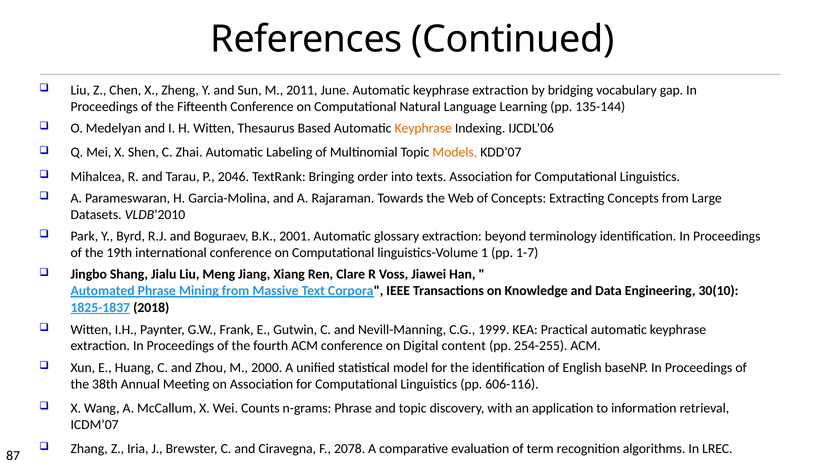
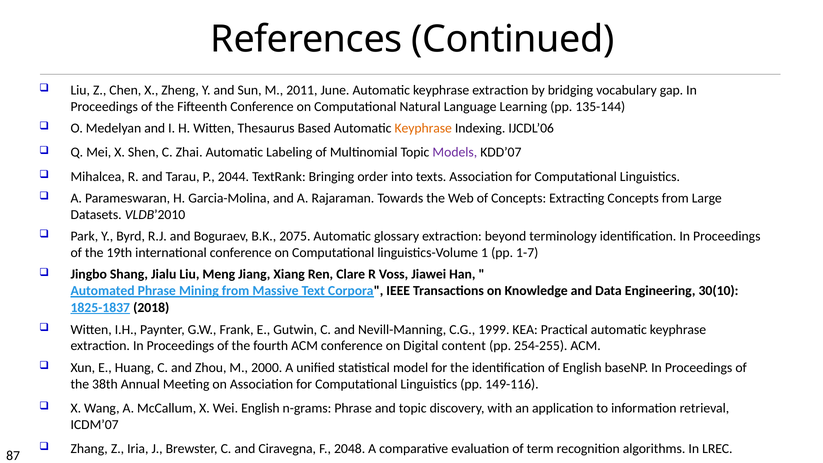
Models colour: orange -> purple (455, 152)
2046: 2046 -> 2044 (233, 177)
2001: 2001 -> 2075 (295, 236)
606-116: 606-116 -> 149-116 (512, 384)
Wei Counts: Counts -> English (260, 408)
2078: 2078 -> 2048 (350, 449)
